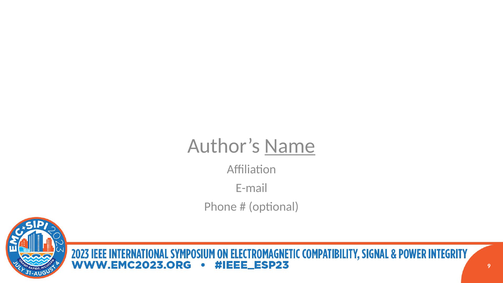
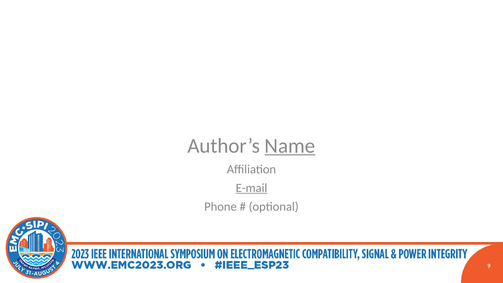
E-mail underline: none -> present (251, 188)
